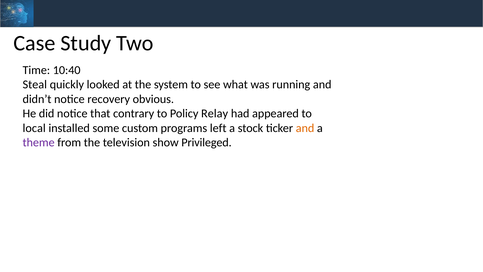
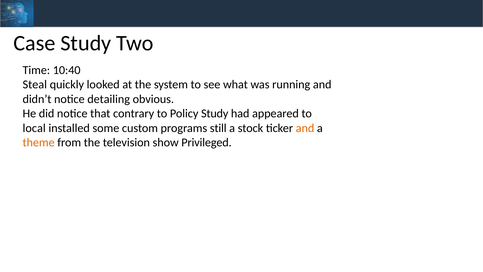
recovery: recovery -> detailing (109, 99)
Policy Relay: Relay -> Study (215, 113)
left: left -> still (218, 128)
theme colour: purple -> orange (39, 142)
